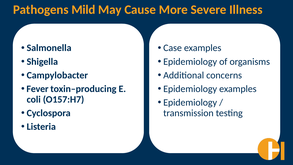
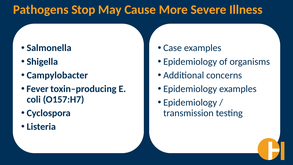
Mild: Mild -> Stop (83, 10)
